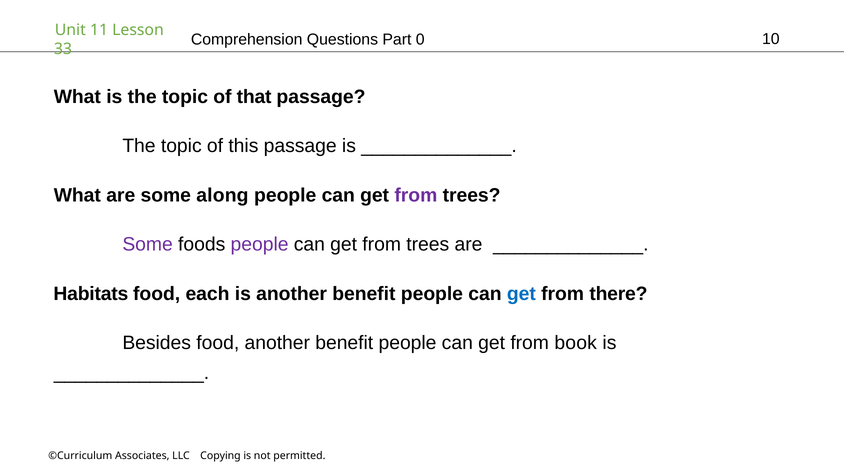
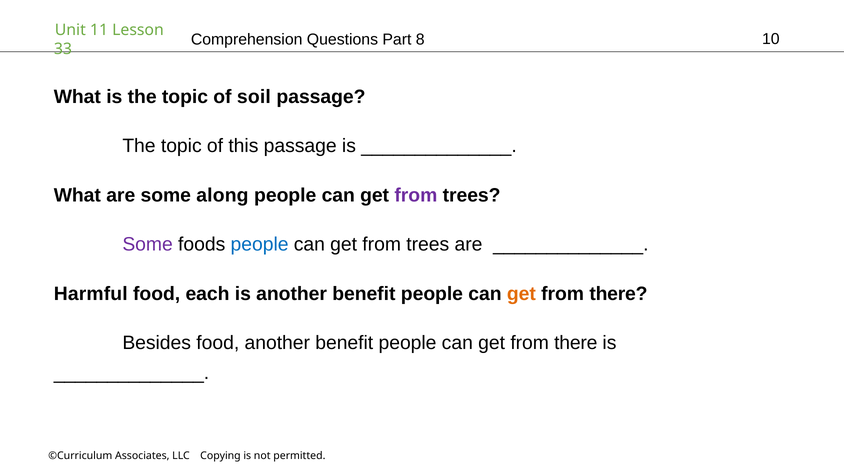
0: 0 -> 8 (420, 40)
that: that -> soil (254, 97)
people colour: purple -> blue (260, 244)
Habitats: Habitats -> Harmful (91, 293)
get colour: blue -> orange (521, 293)
book: book -> there (576, 343)
